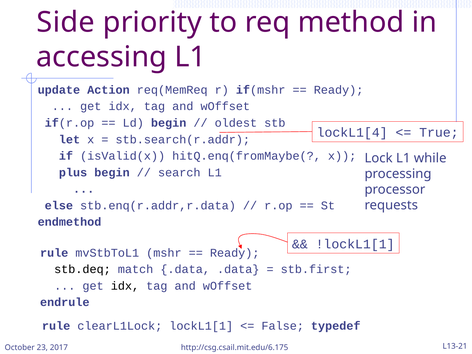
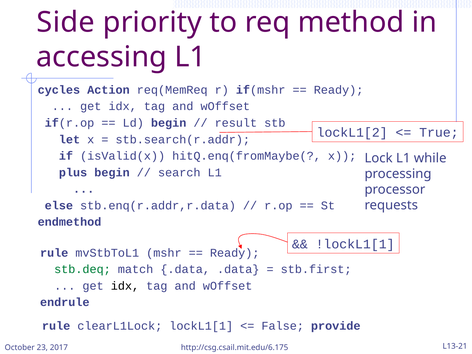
update: update -> cycles (59, 90)
oldest: oldest -> result (236, 123)
lockL1[4: lockL1[4 -> lockL1[2 (352, 132)
stb.deq colour: black -> green (82, 269)
typedef: typedef -> provide (336, 326)
